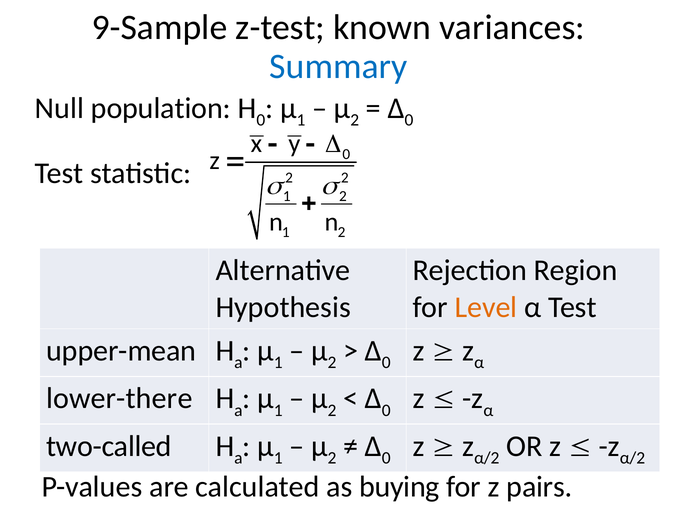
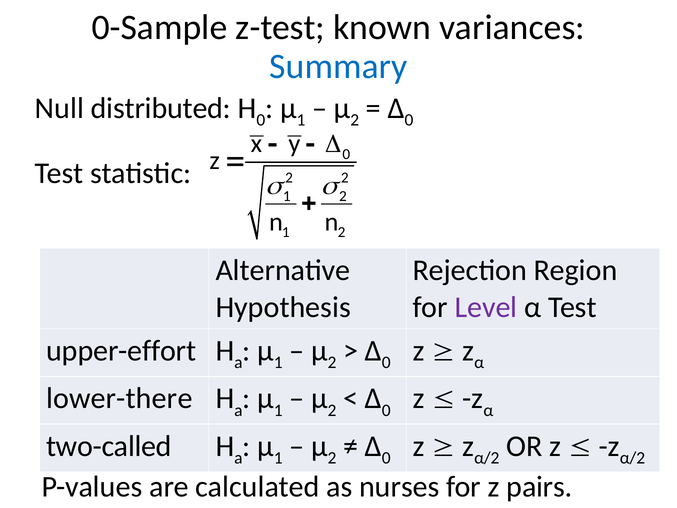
9-Sample: 9-Sample -> 0-Sample (159, 28)
population: population -> distributed (161, 108)
Level colour: orange -> purple (486, 307)
upper-mean: upper-mean -> upper-effort (121, 351)
buying: buying -> nurses (399, 487)
